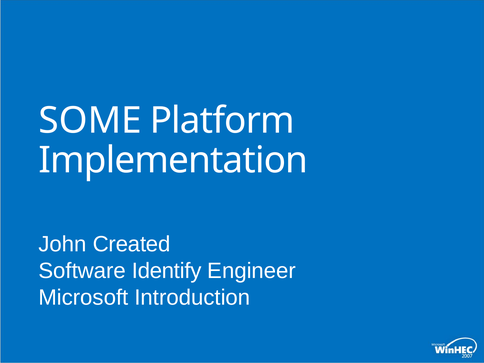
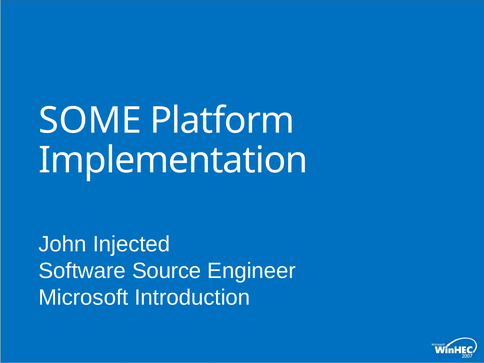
Created: Created -> Injected (131, 244)
Identify: Identify -> Source (167, 271)
